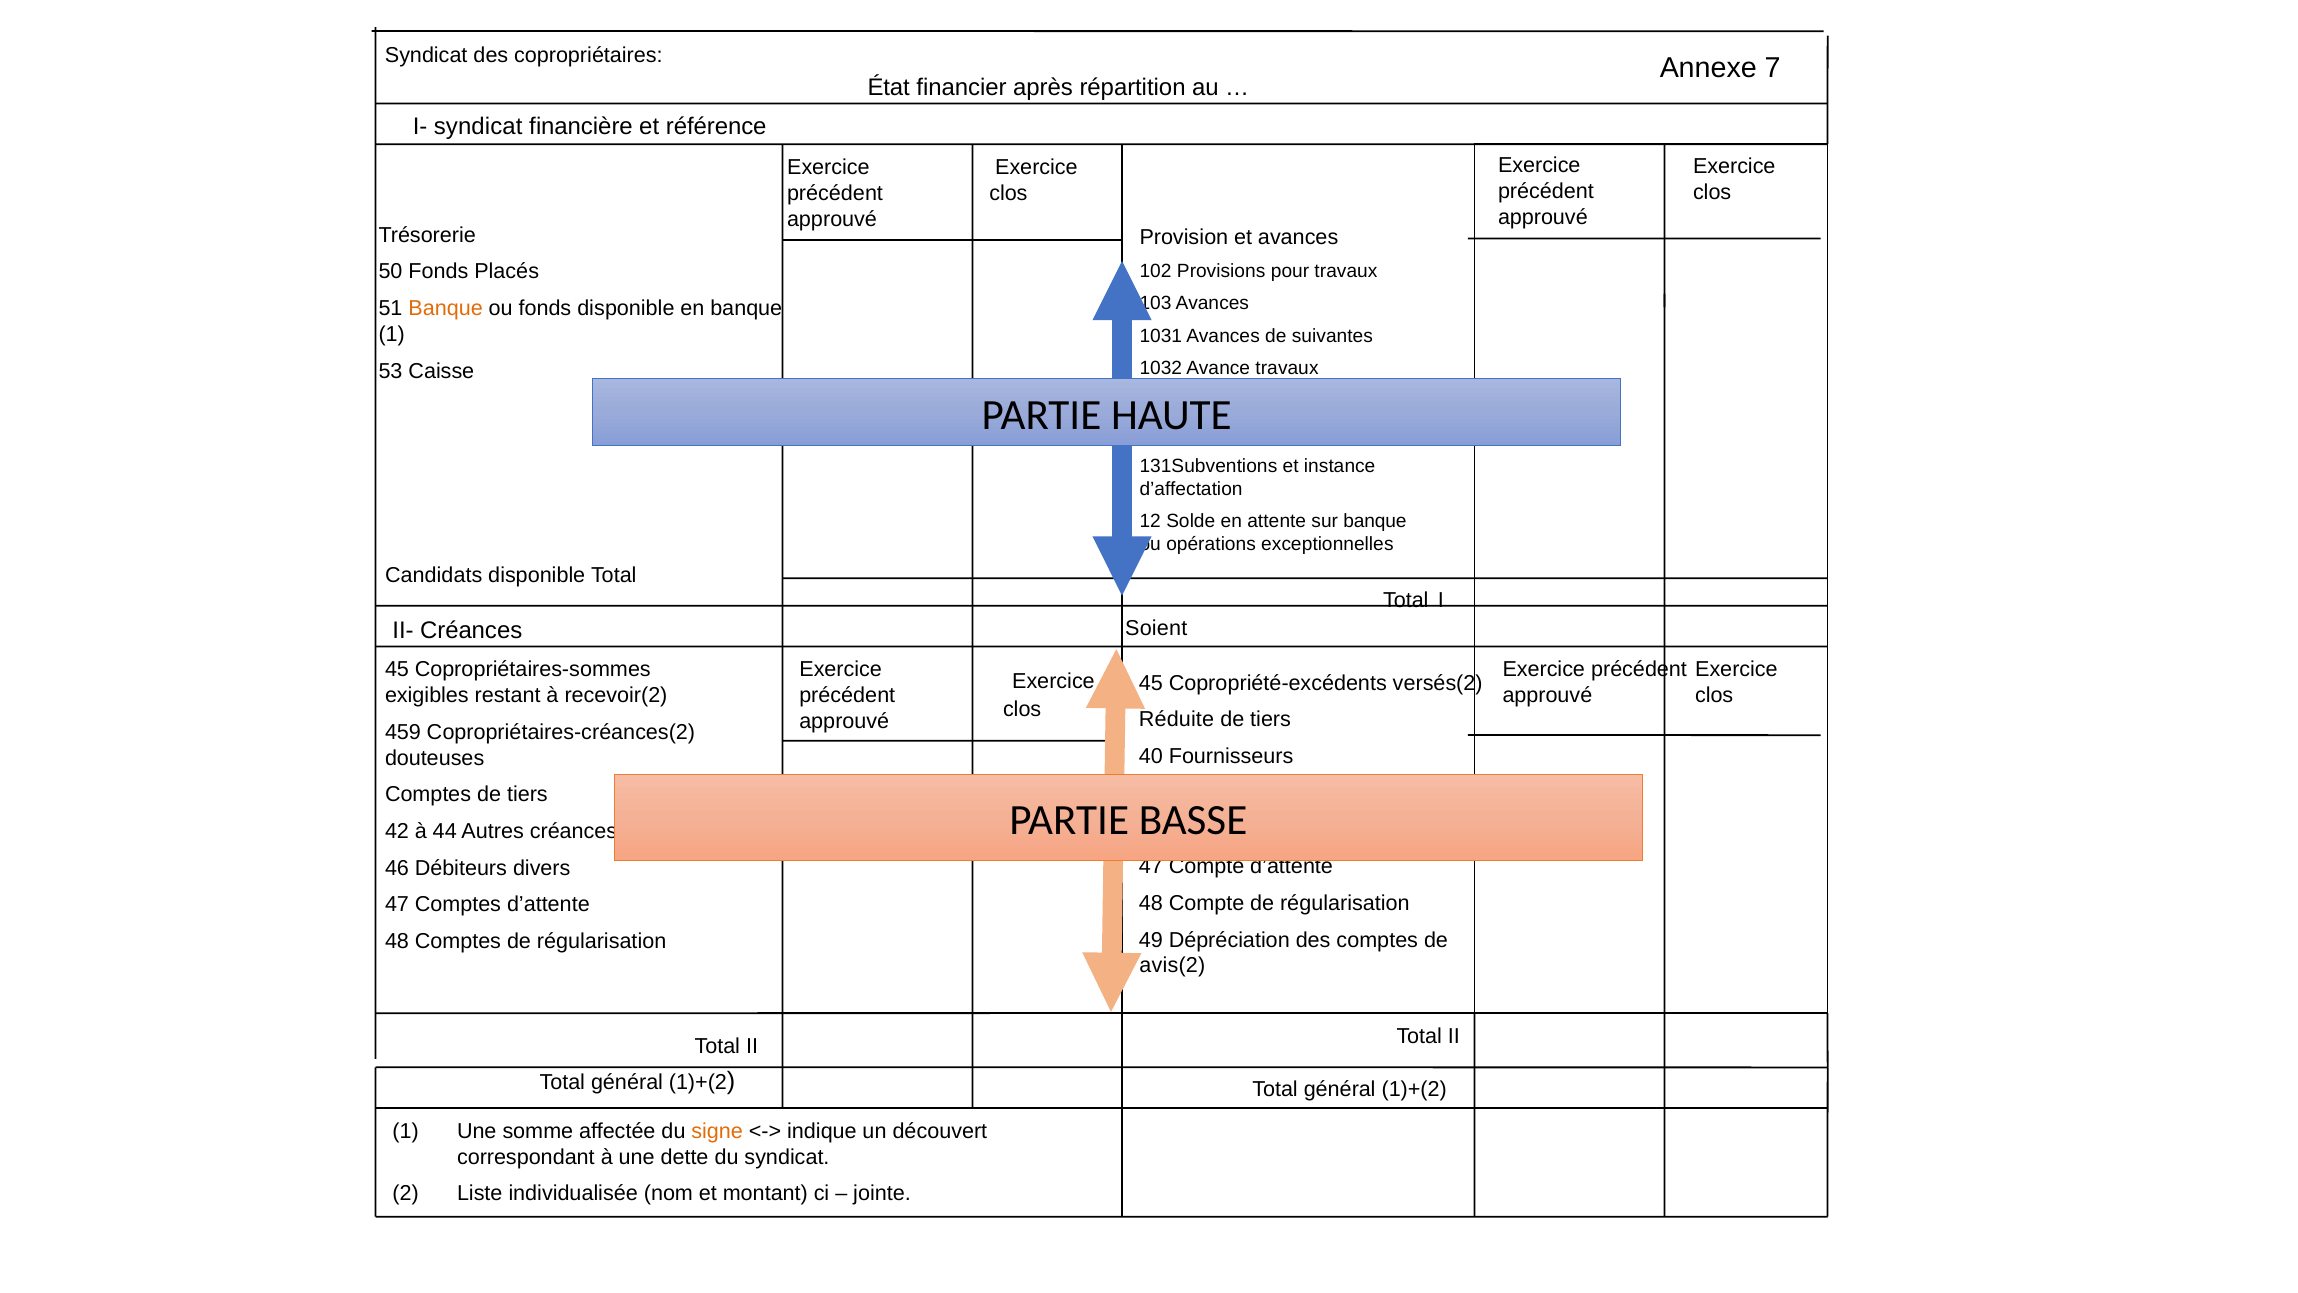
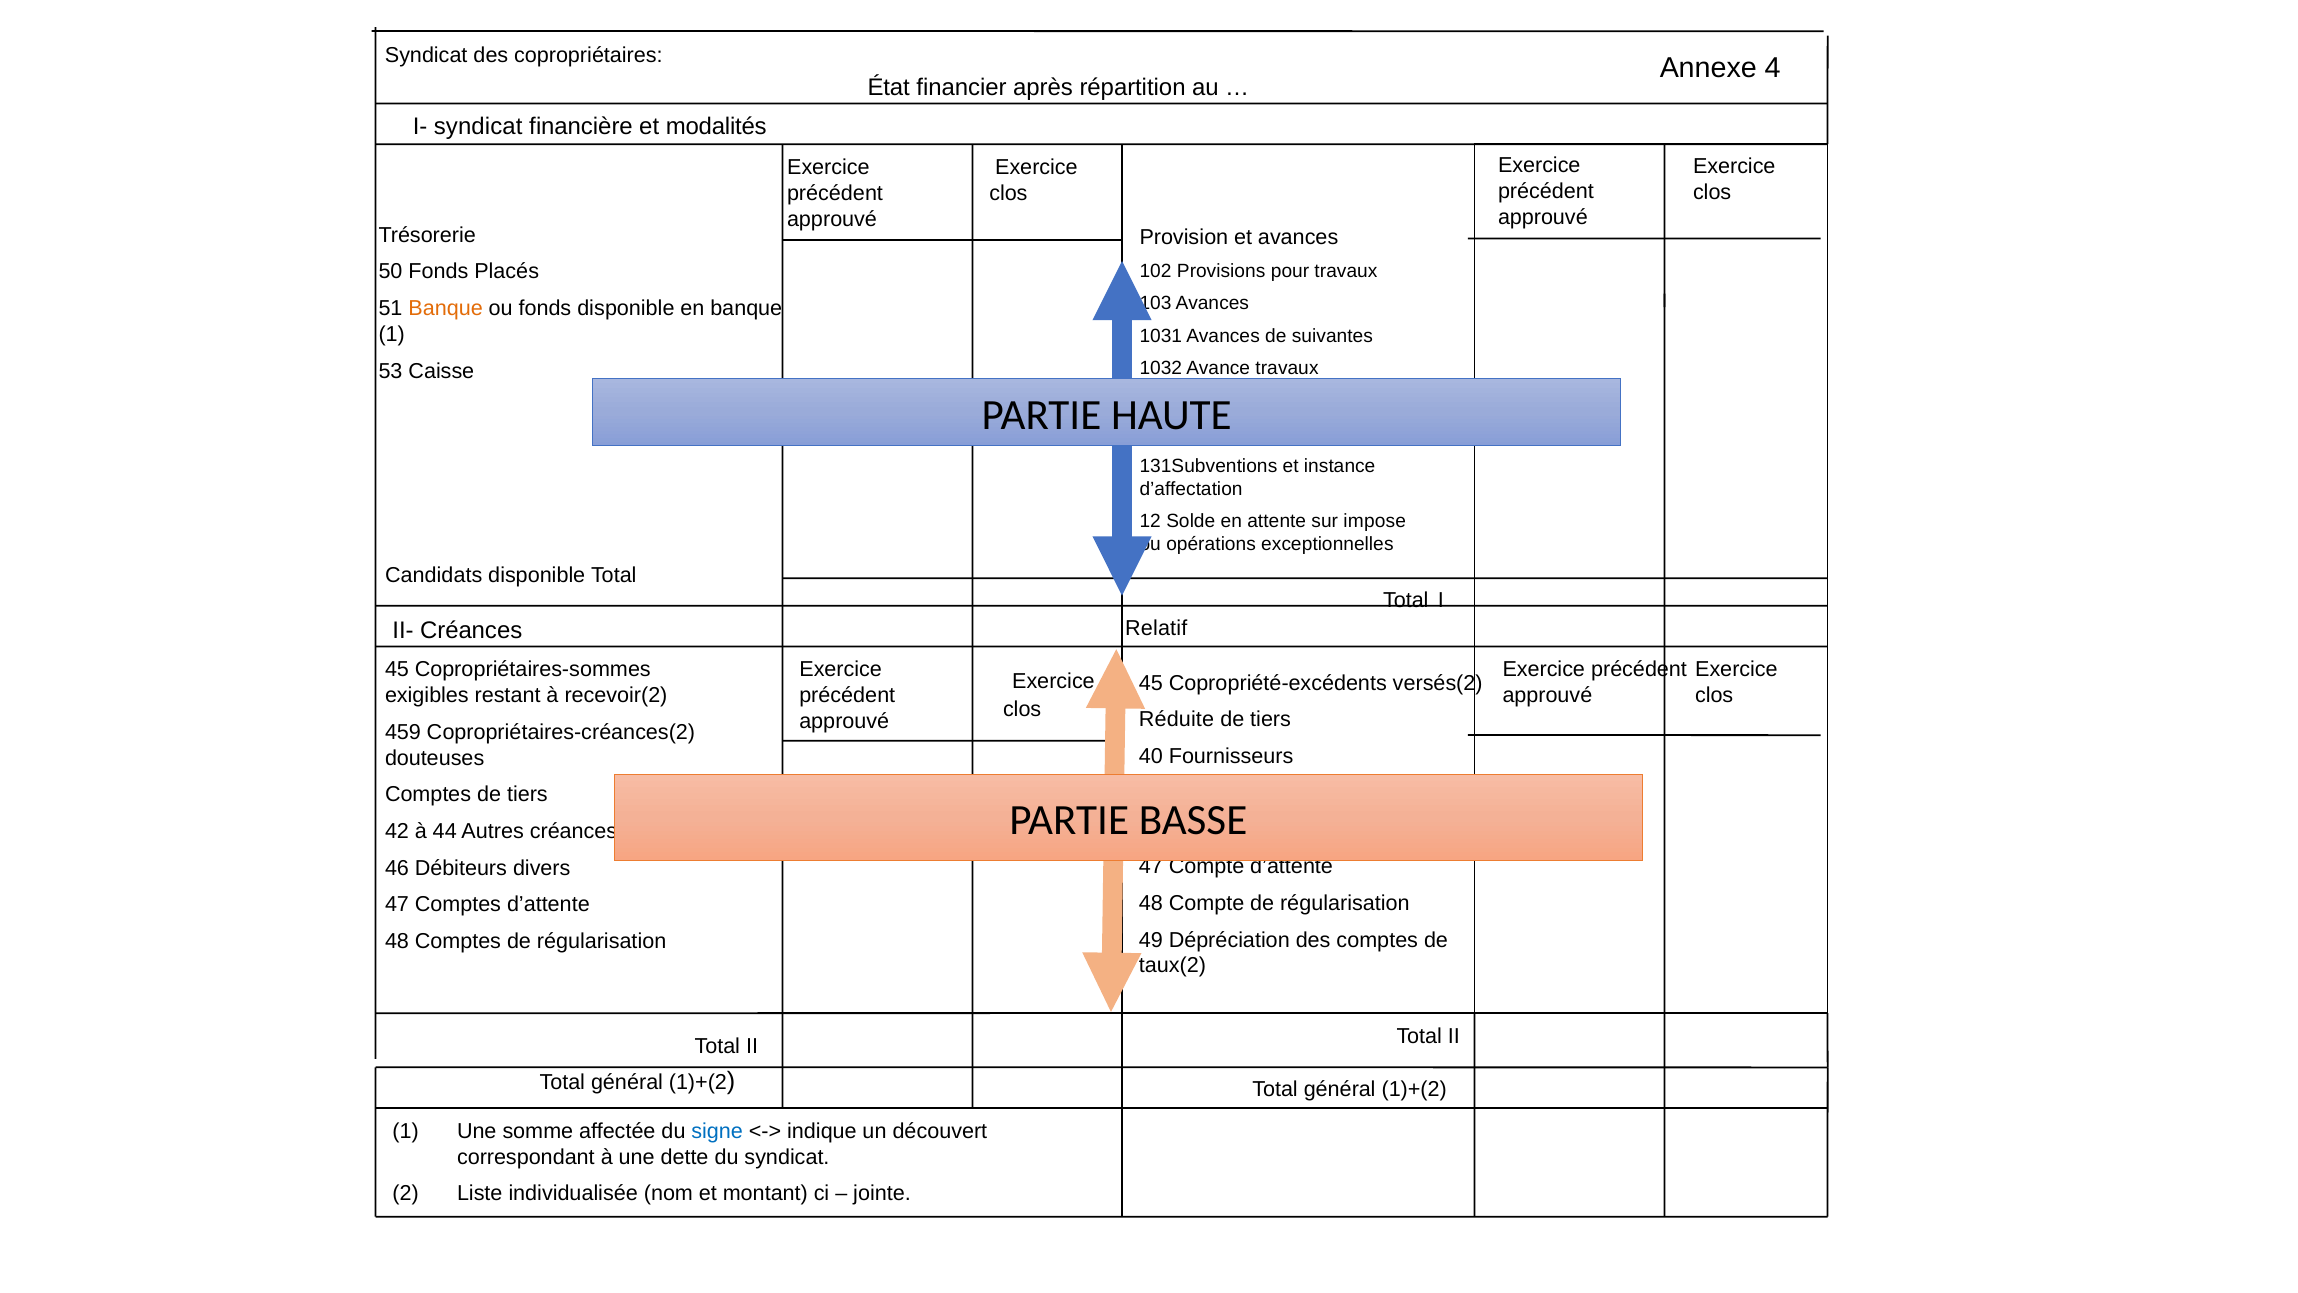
7: 7 -> 4 (1773, 68)
référence: référence -> modalités (716, 127)
sur banque: banque -> impose (1375, 521)
Soient: Soient -> Relatif (1156, 628)
avis(2: avis(2 -> taux(2 (1172, 966)
signe colour: orange -> blue (717, 1131)
